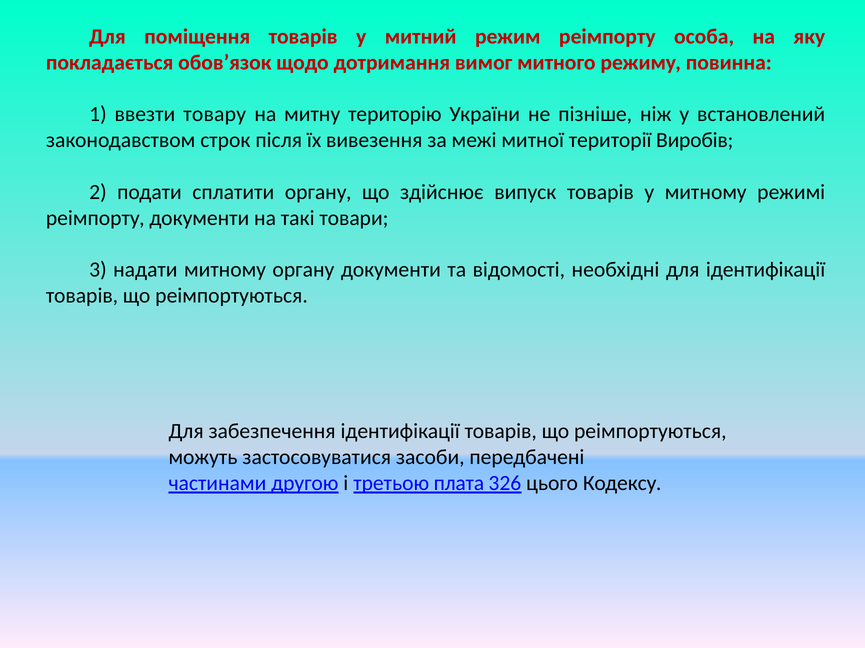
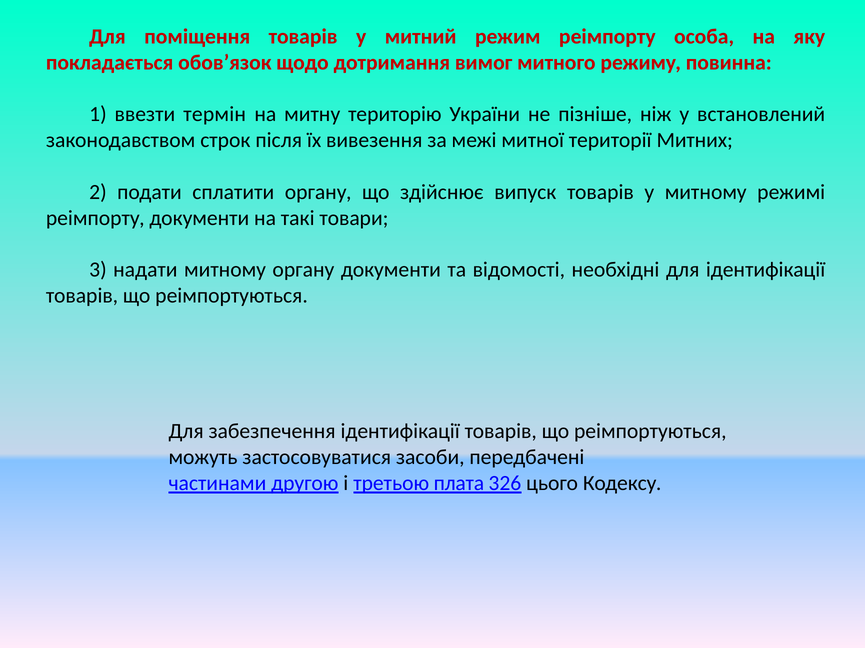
товару: товару -> термін (215, 114)
Виробiв: Виробiв -> Митних (695, 140)
